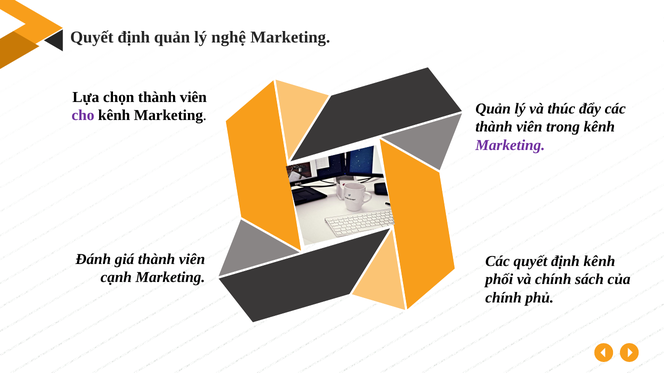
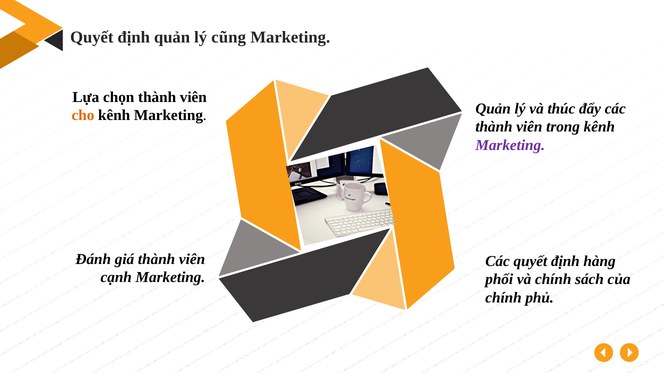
nghệ: nghệ -> cũng (229, 37)
cho colour: purple -> orange (83, 116)
định kênh: kênh -> hàng (600, 261)
